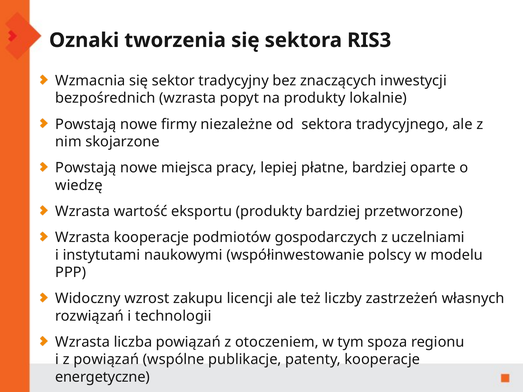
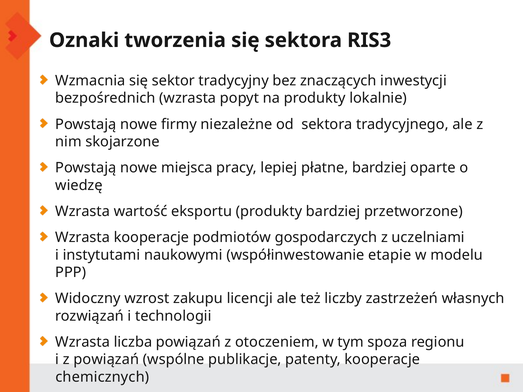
polscy: polscy -> etapie (390, 255)
energetyczne: energetyczne -> chemicznych (102, 377)
